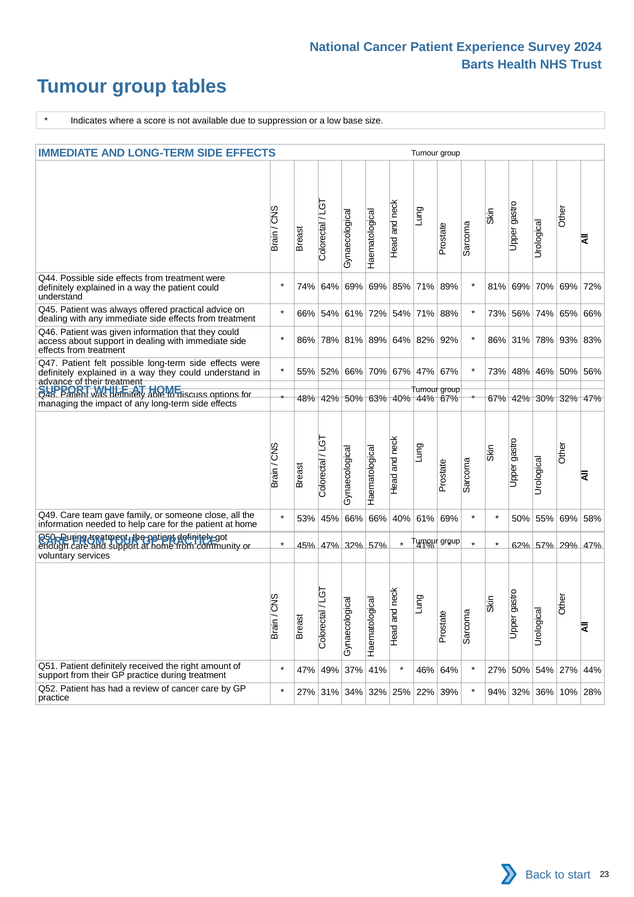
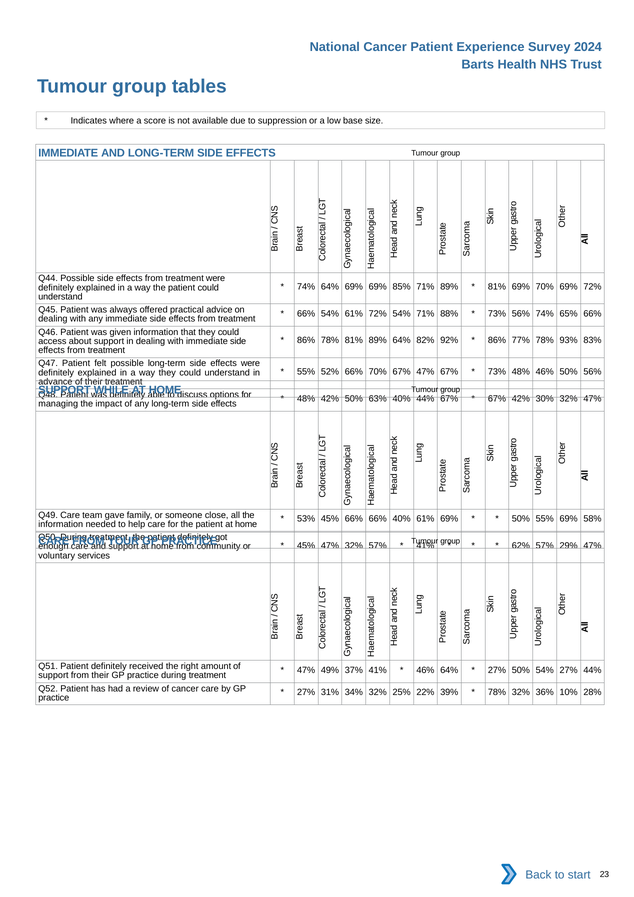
86% 31%: 31% -> 77% (521, 341)
94%: 94% -> 78% (497, 693)
